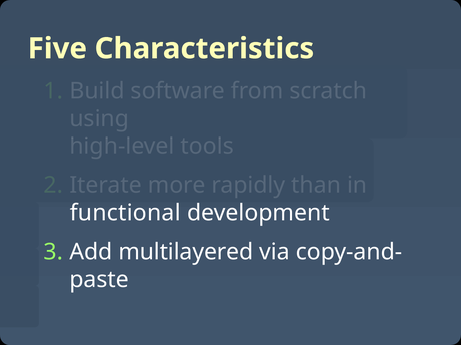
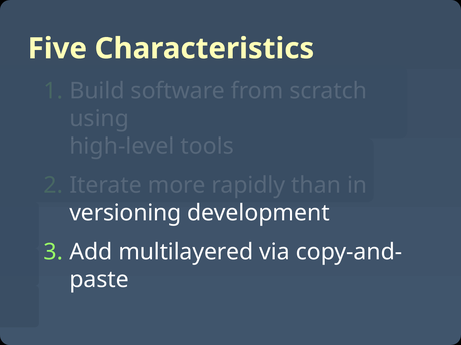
functional: functional -> versioning (125, 213)
